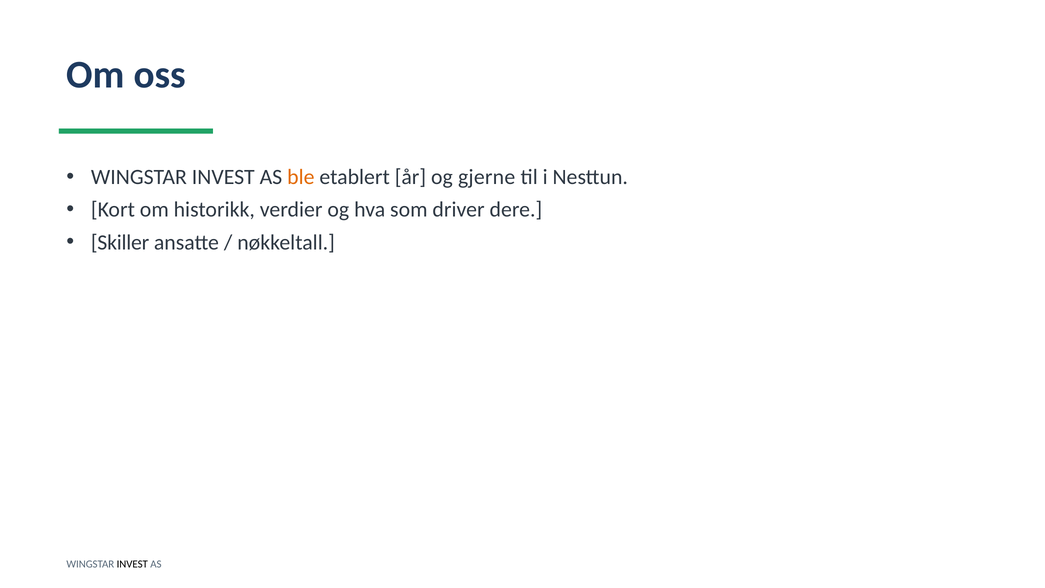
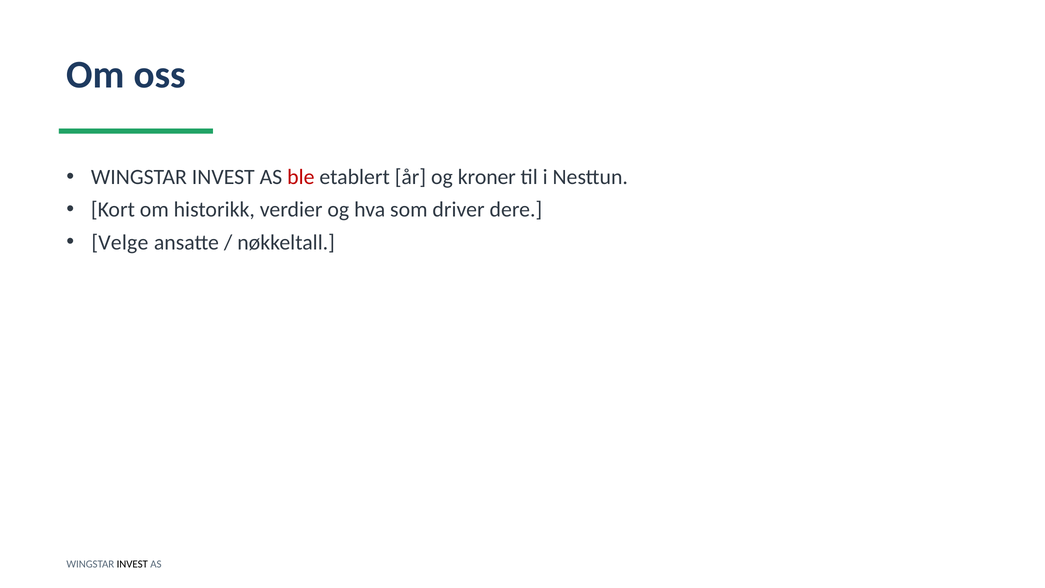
ble colour: orange -> red (301, 177)
gjerne: gjerne -> kroner (487, 177)
Skiller: Skiller -> Velge (120, 242)
